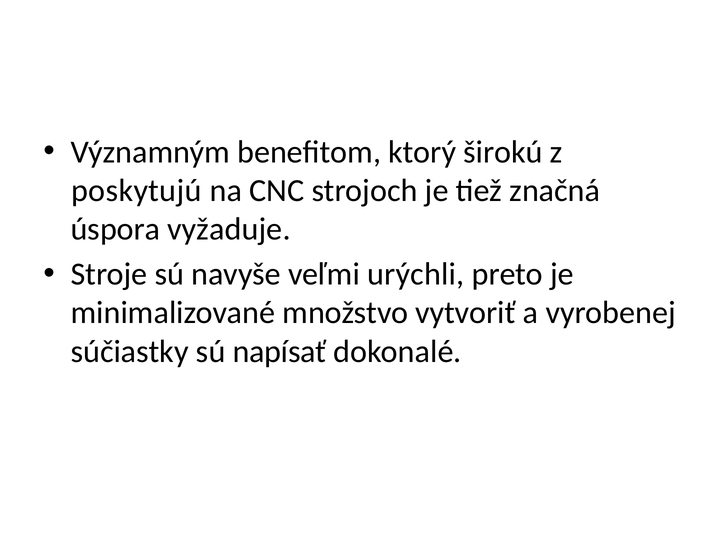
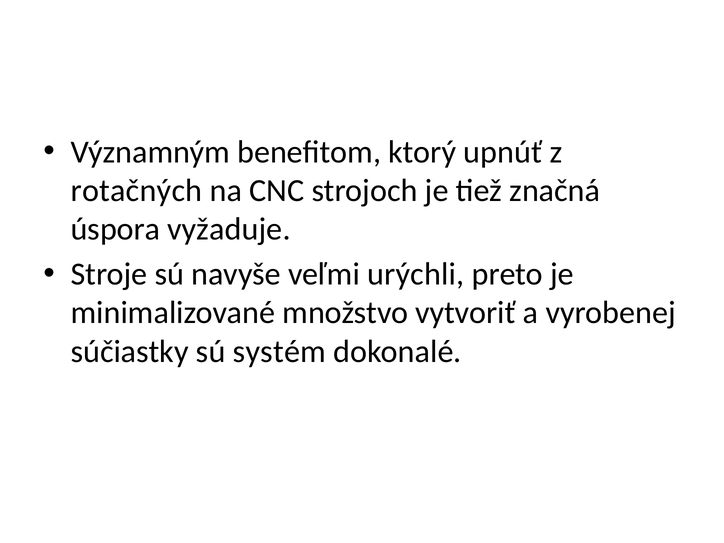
širokú: širokú -> upnúť (503, 152)
poskytujú: poskytujú -> rotačných (136, 191)
napísať: napísať -> systém (279, 351)
